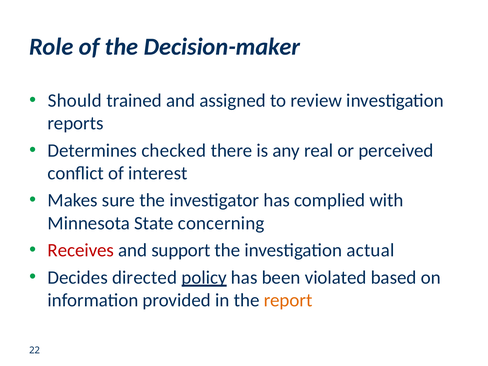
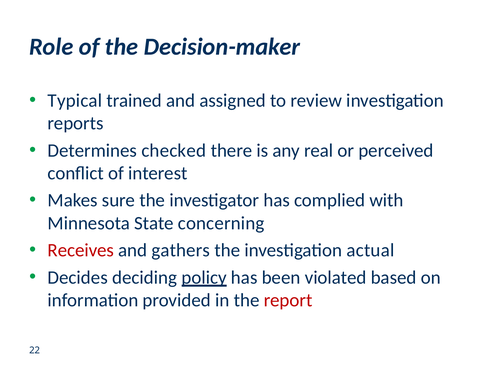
Should: Should -> Typical (75, 101)
support: support -> gathers (181, 250)
directed: directed -> deciding (145, 277)
report colour: orange -> red (288, 300)
